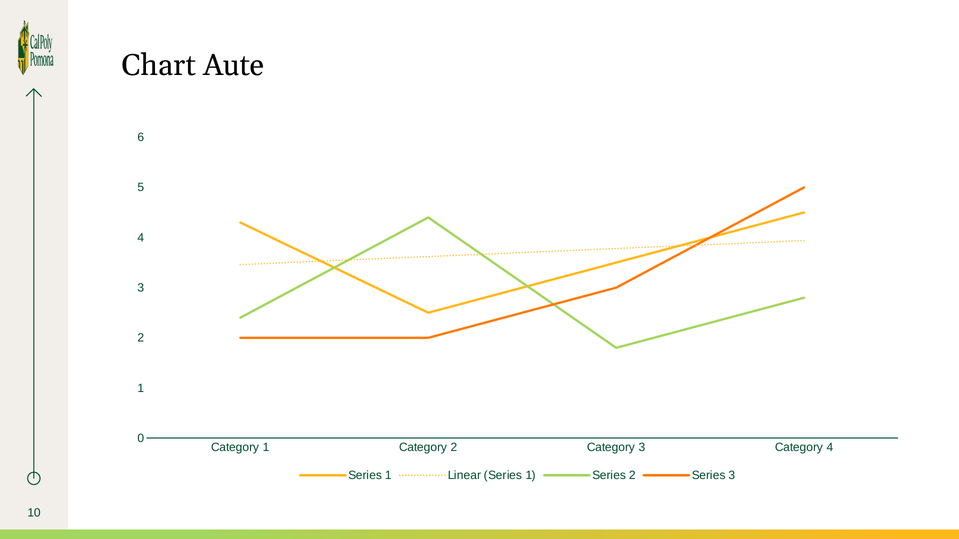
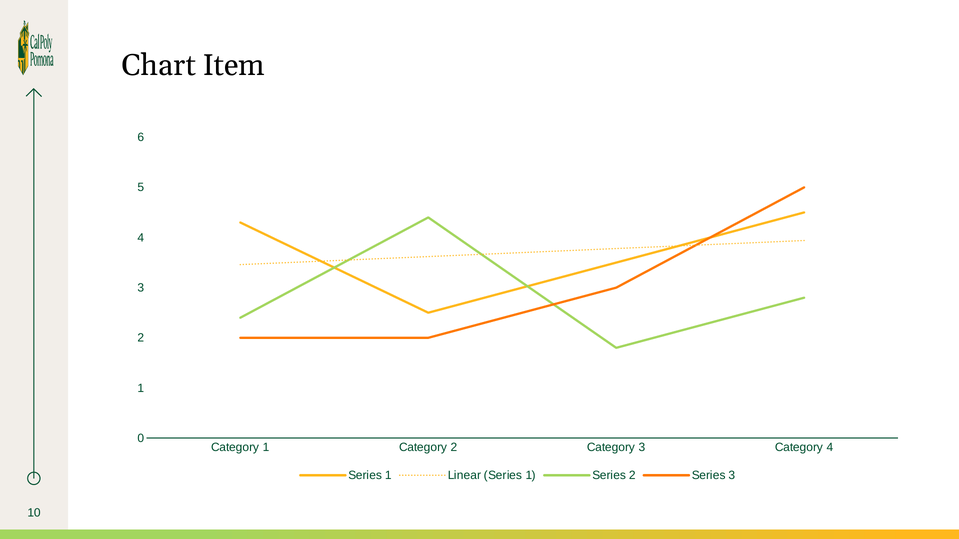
Aute: Aute -> Item (234, 66)
